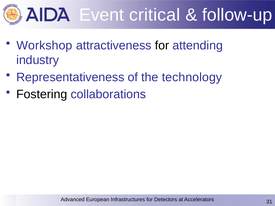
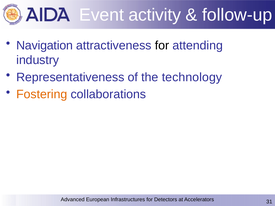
critical: critical -> activity (155, 15)
Workshop: Workshop -> Navigation (45, 46)
Fostering colour: black -> orange (42, 94)
